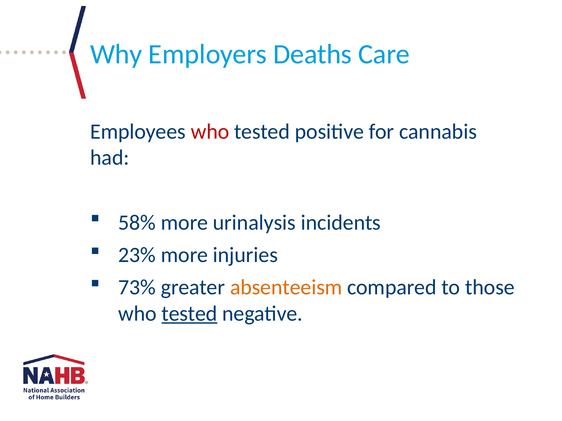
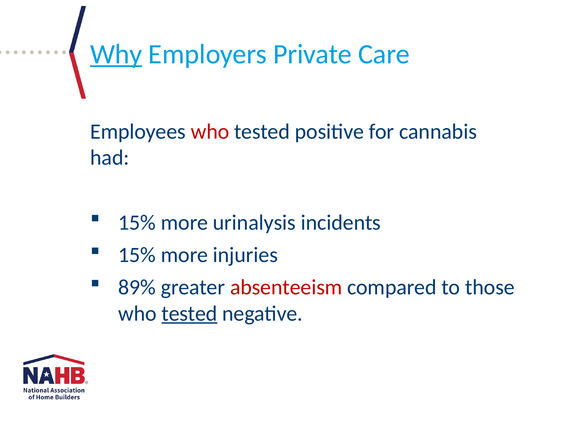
Why underline: none -> present (116, 54)
Deaths: Deaths -> Private (313, 54)
58%: 58% -> 15% (137, 223)
23%: 23% -> 15% (137, 255)
73%: 73% -> 89% (137, 288)
absenteeism colour: orange -> red (286, 288)
